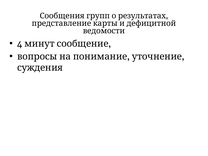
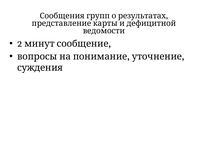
4: 4 -> 2 (20, 44)
